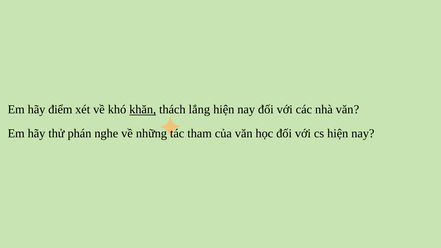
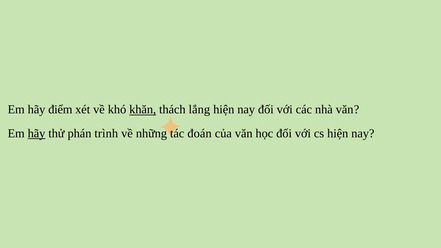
hãy underline: none -> present (37, 134)
nghe: nghe -> trình (106, 134)
tham: tham -> đoán (200, 134)
